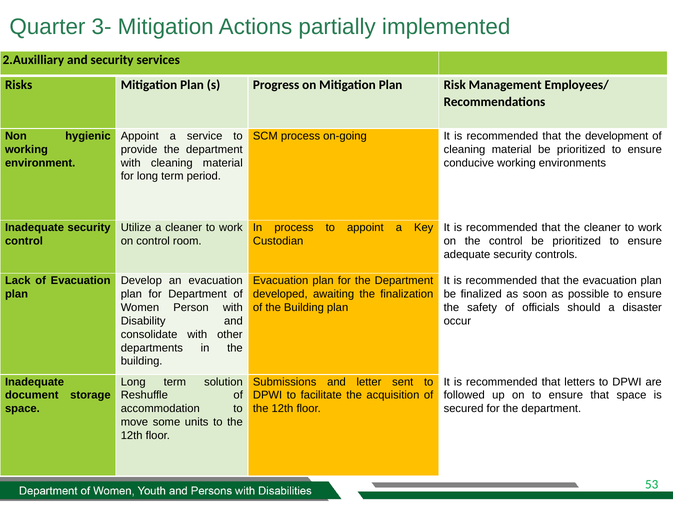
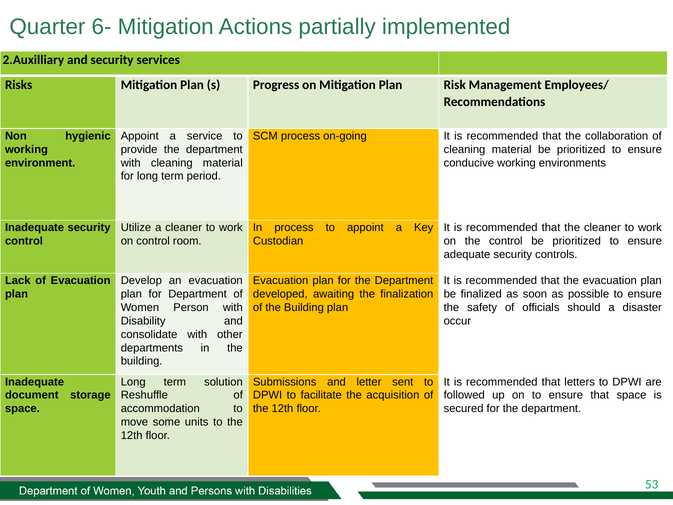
3-: 3- -> 6- (102, 27)
development: development -> collaboration (617, 136)
